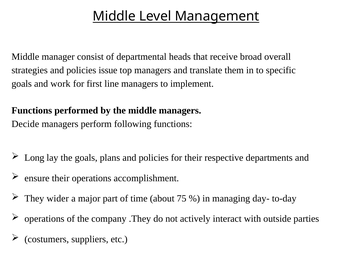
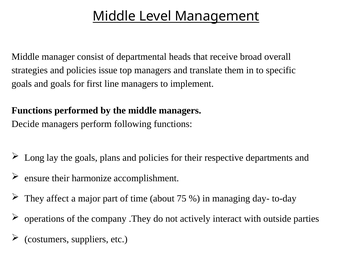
and work: work -> goals (61, 84)
their operations: operations -> harmonize (92, 178)
wider: wider -> affect (58, 198)
